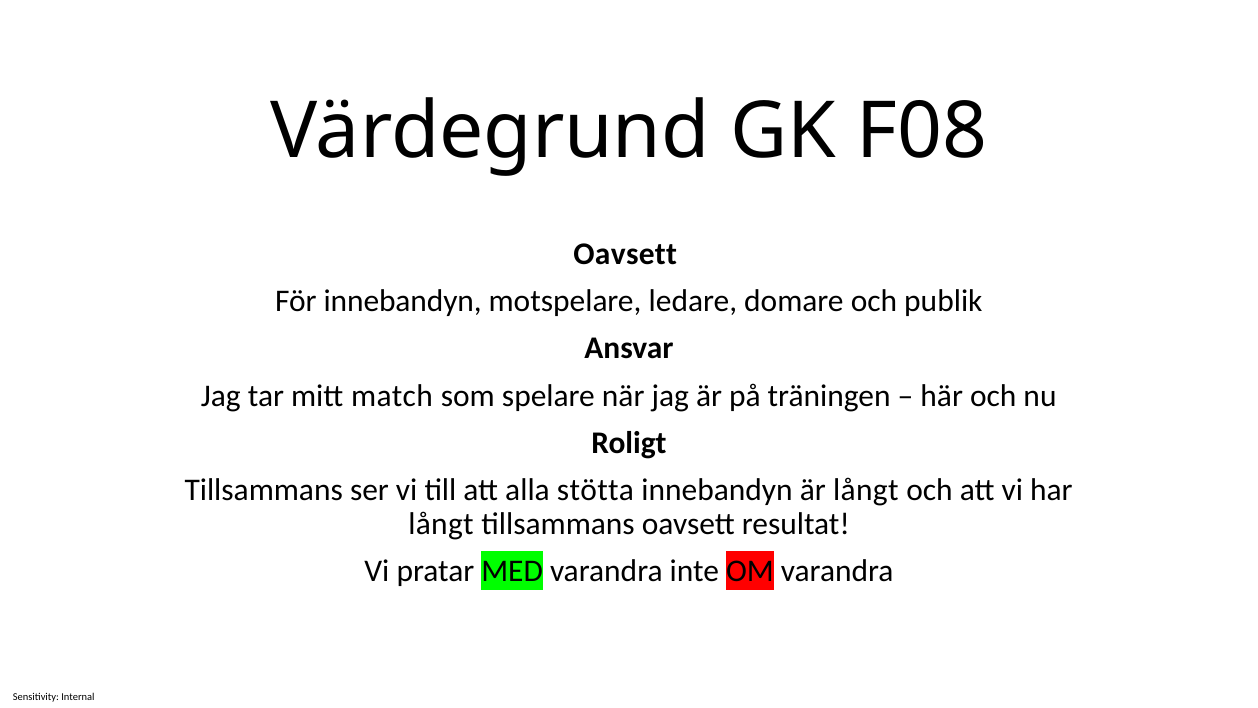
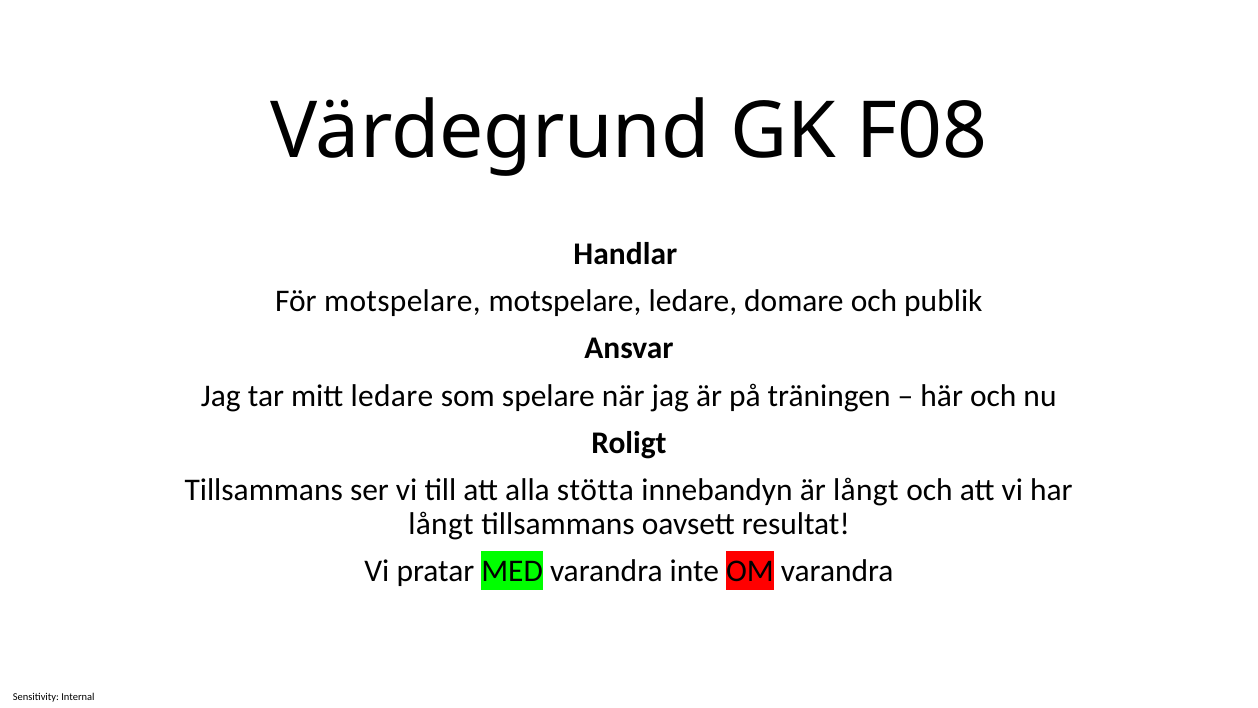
Oavsett: Oavsett -> Handlar (625, 254)
För innebandyn: innebandyn -> motspelare (402, 301)
mitt match: match -> ledare (392, 395)
